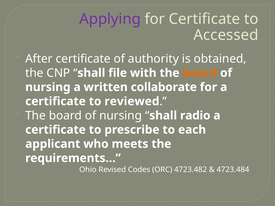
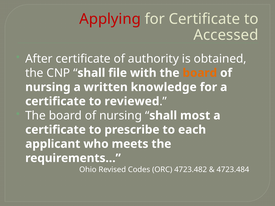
Applying colour: purple -> red (110, 19)
collaborate: collaborate -> knowledge (164, 87)
radio: radio -> most (195, 116)
